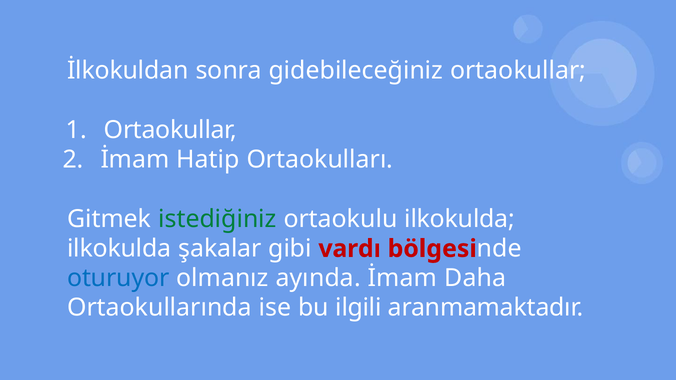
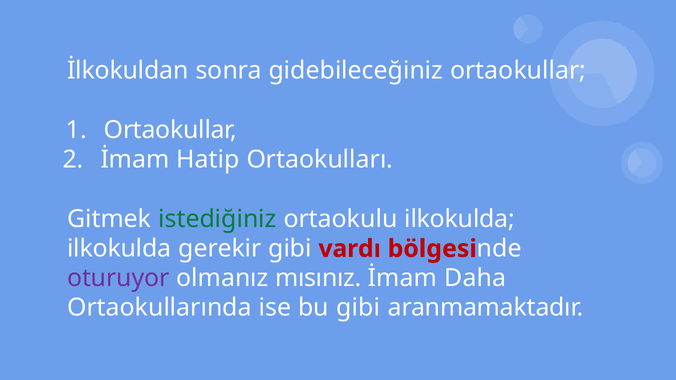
şakalar: şakalar -> gerekir (220, 249)
oturuyor colour: blue -> purple (118, 278)
ayında: ayında -> mısınız (318, 278)
bu ilgili: ilgili -> gibi (358, 308)
